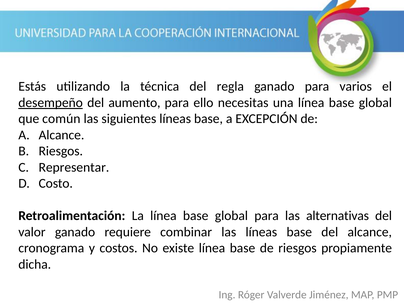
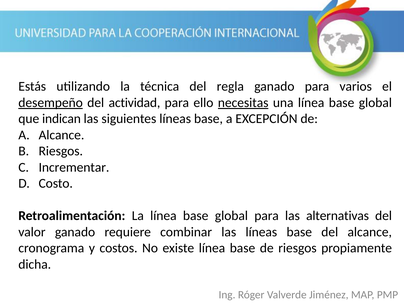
aumento: aumento -> actividad (134, 103)
necesitas underline: none -> present (243, 103)
común: común -> indican (61, 119)
Representar: Representar -> Incrementar (74, 167)
